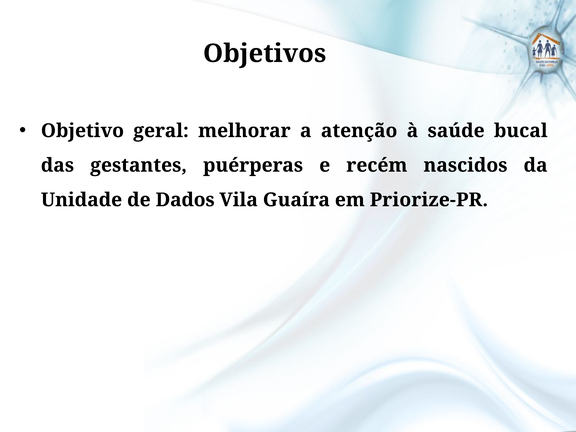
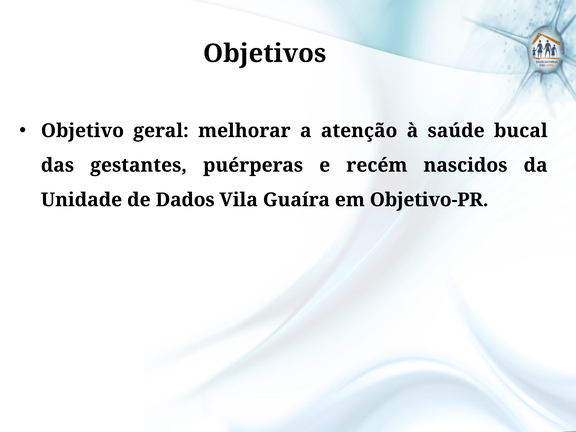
Priorize-PR: Priorize-PR -> Objetivo-PR (429, 200)
